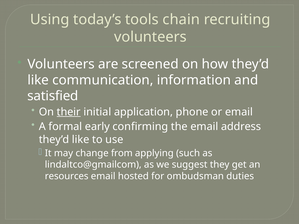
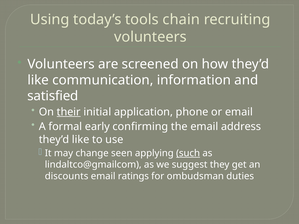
from: from -> seen (122, 153)
such underline: none -> present (188, 153)
resources: resources -> discounts (67, 176)
hosted: hosted -> ratings (133, 176)
